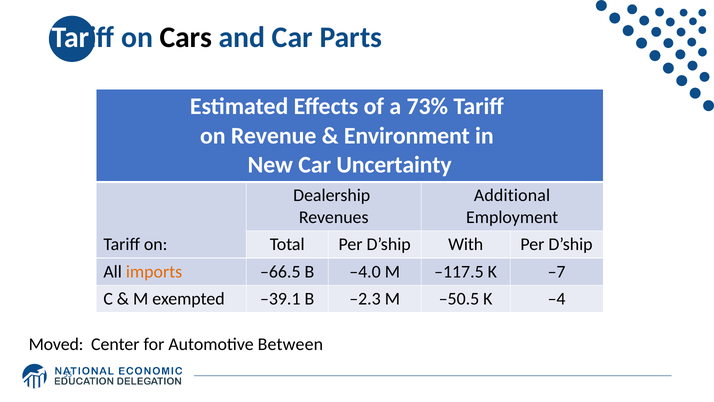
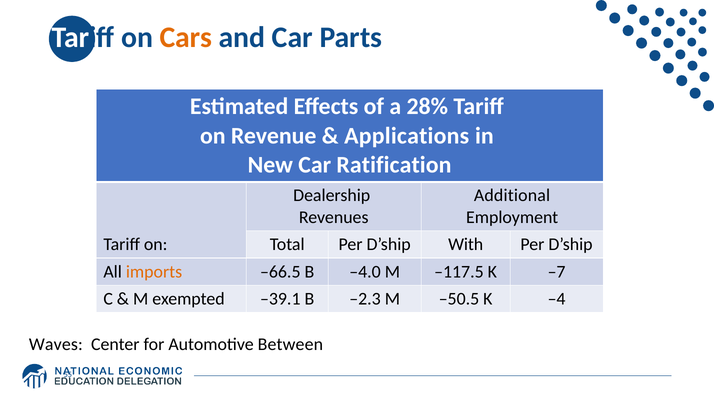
Cars colour: black -> orange (186, 37)
73%: 73% -> 28% (427, 106)
Environment: Environment -> Applications (407, 136)
Uncertainty: Uncertainty -> Ratification (394, 165)
Moved: Moved -> Waves (56, 344)
